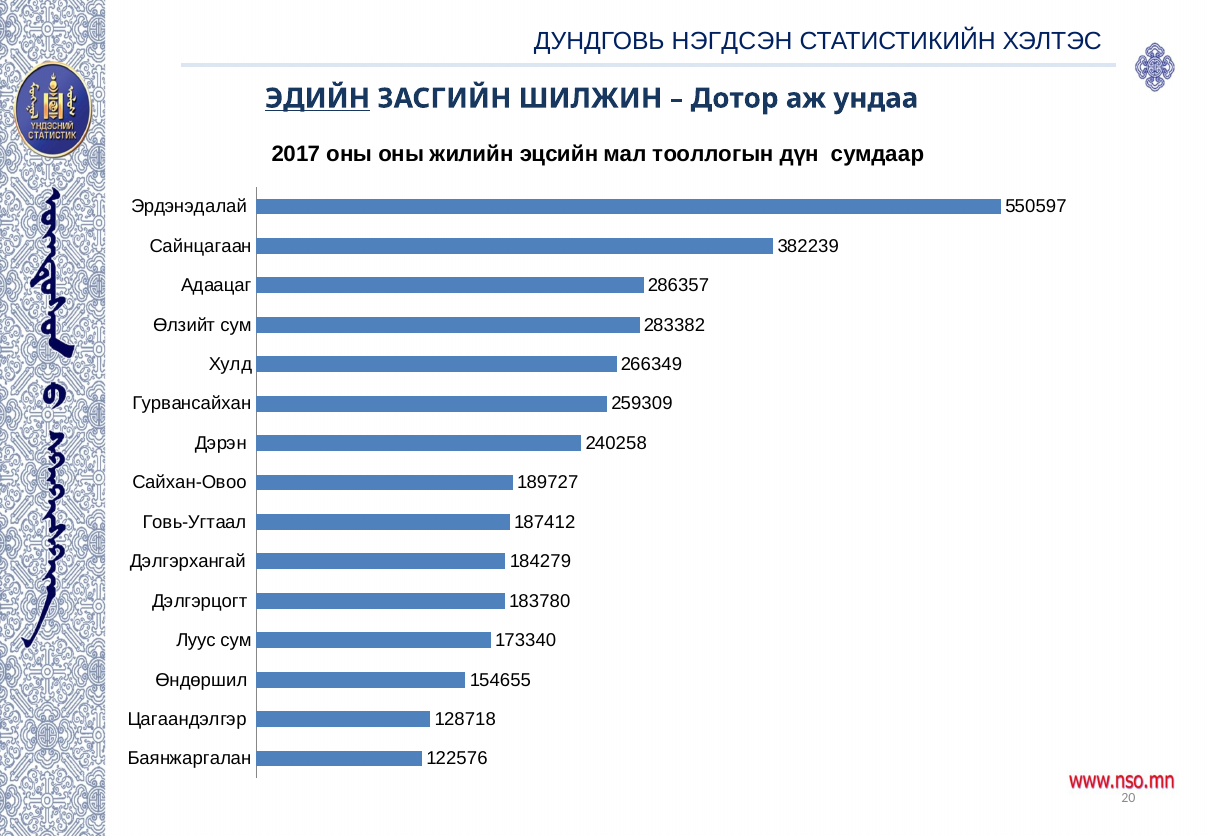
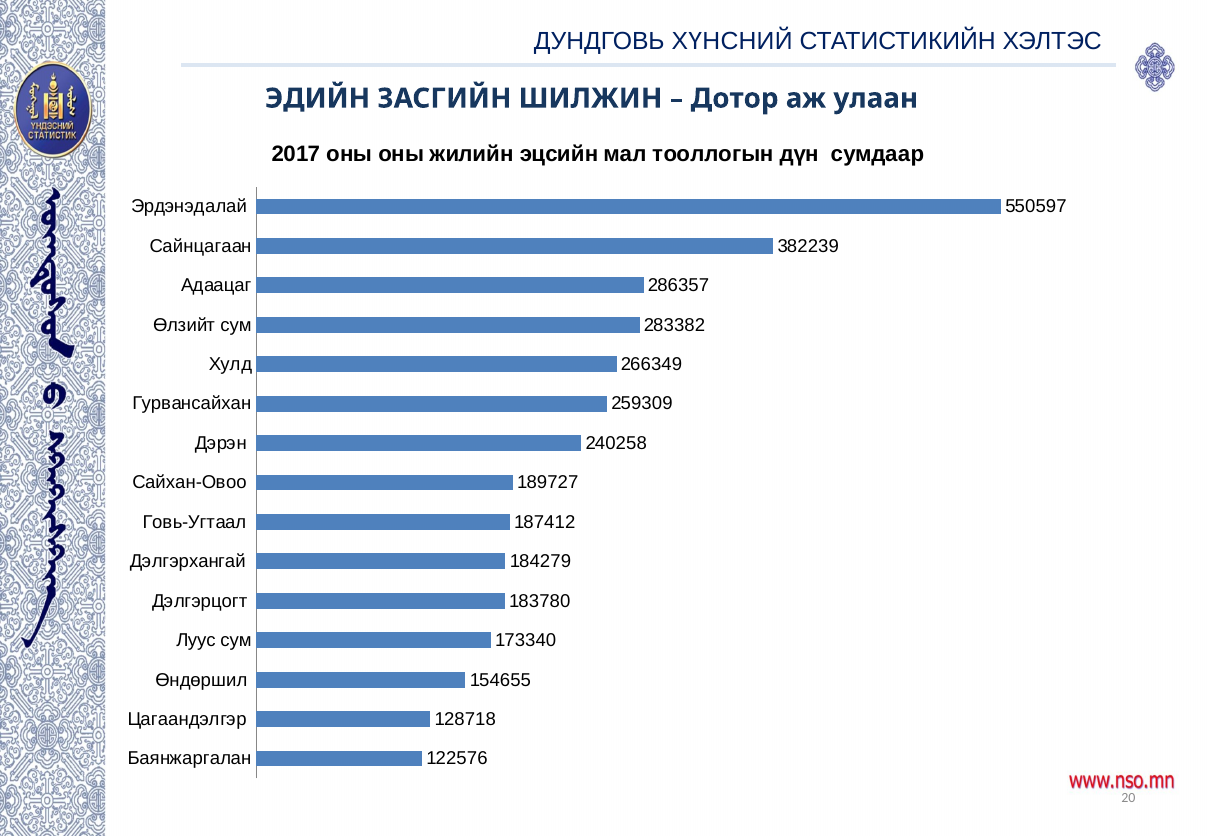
НЭГДСЭН: НЭГДСЭН -> ХҮНСНИЙ (732, 41)
ЭДИЙН underline: present -> none (318, 98)
ундаа: ундаа -> улаан (876, 98)
